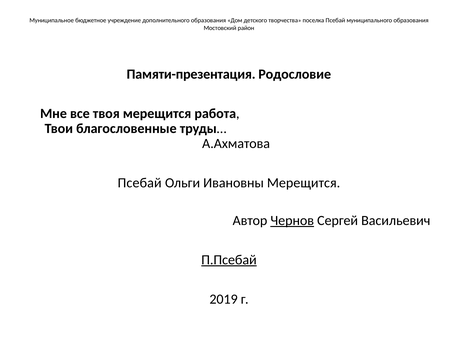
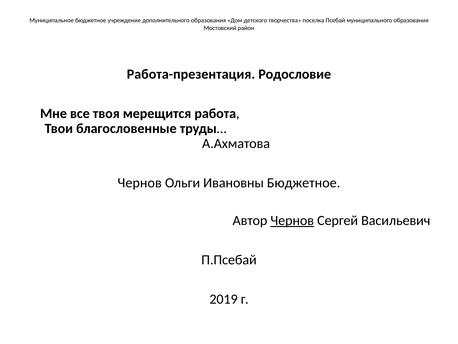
Памяти-презентация: Памяти-презентация -> Работа-презентация (191, 74)
Псебай: Псебай -> Чернов (140, 183)
Ивановны Мерещится: Мерещится -> Бюджетное (304, 183)
П.Псебай underline: present -> none (229, 259)
